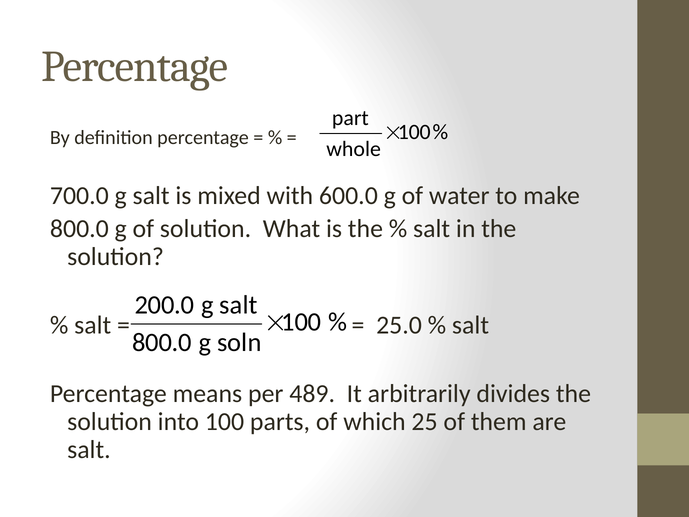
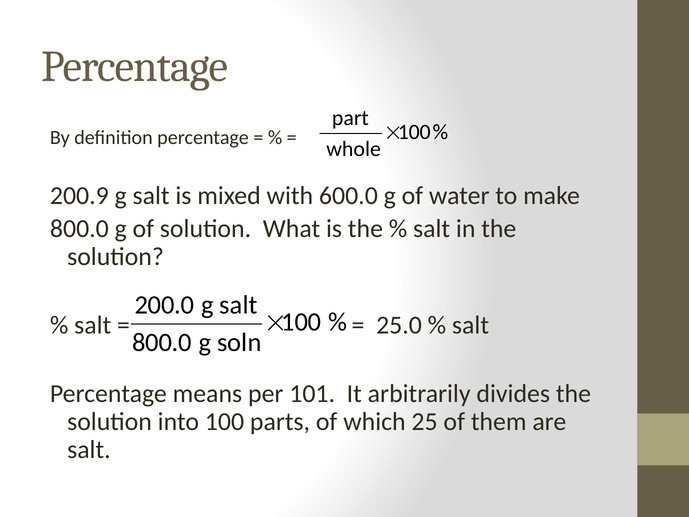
700.0: 700.0 -> 200.9 (79, 196)
489: 489 -> 101 (312, 394)
